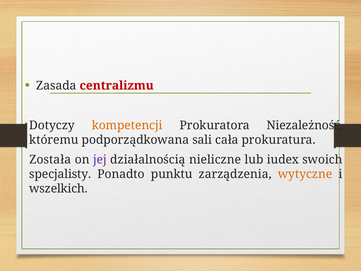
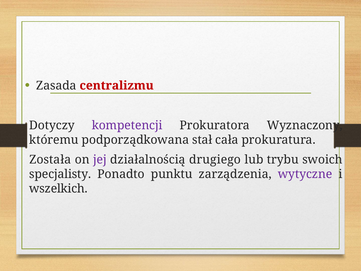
kompetencji colour: orange -> purple (127, 125)
Niezależność: Niezależność -> Wyznaczony (305, 125)
sali: sali -> stał (202, 140)
nieliczne: nieliczne -> drugiego (215, 160)
iudex: iudex -> trybu (283, 160)
wytyczne colour: orange -> purple (305, 174)
